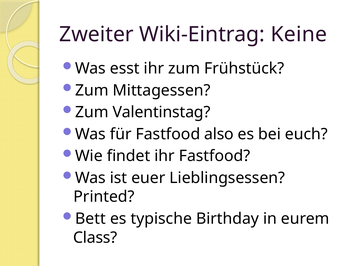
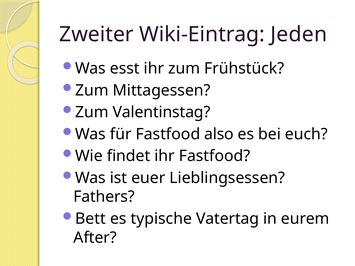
Keine: Keine -> Jeden (299, 34)
Printed: Printed -> Fathers (104, 197)
Birthday: Birthday -> Vatertag (228, 219)
Class: Class -> After (95, 238)
